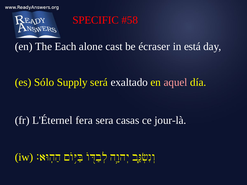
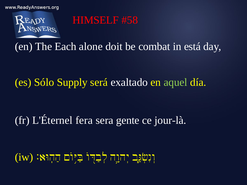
SPECIFIC: SPECIFIC -> HIMSELF (96, 20)
cast: cast -> doit (114, 47)
écraser: écraser -> combat (154, 47)
aquel colour: pink -> light green (176, 82)
casas: casas -> gente (128, 121)
